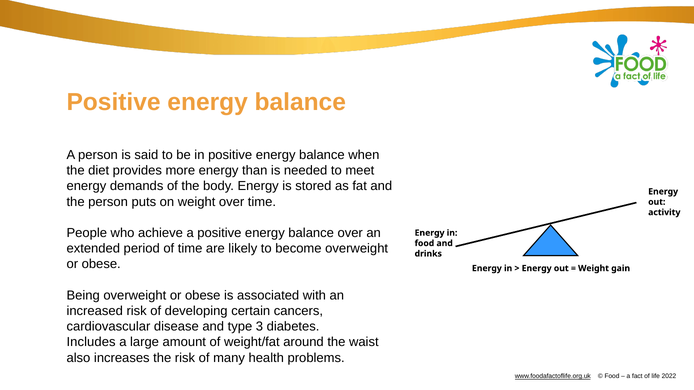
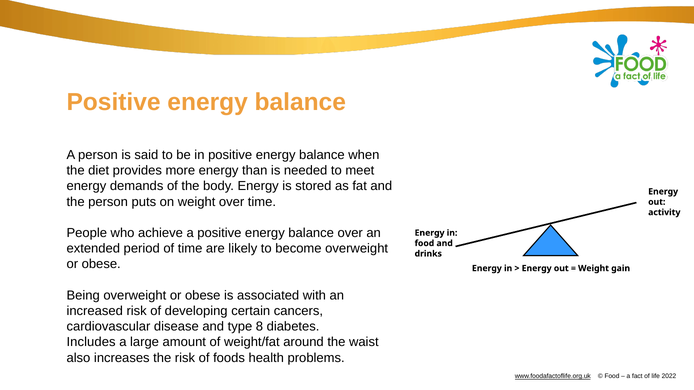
3: 3 -> 8 (259, 327)
many: many -> foods (229, 358)
